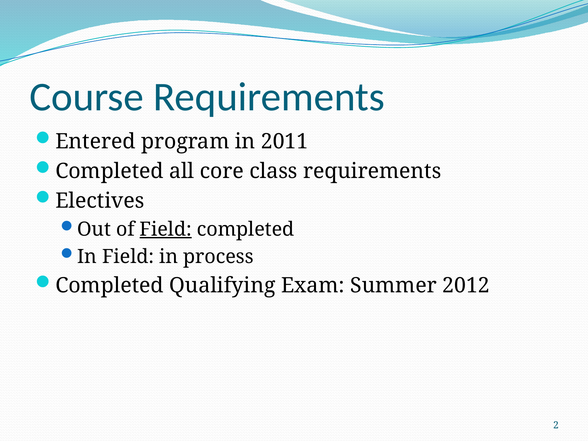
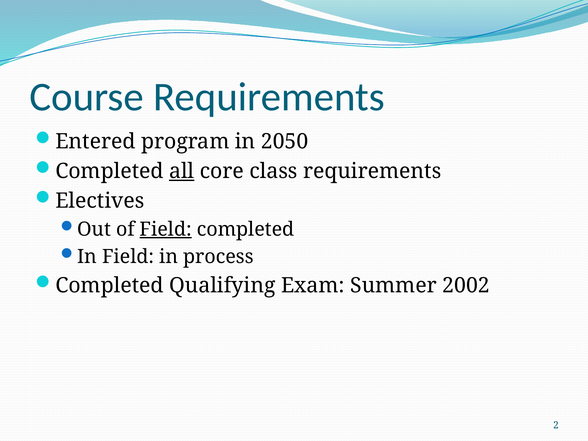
2011: 2011 -> 2050 (285, 142)
all underline: none -> present (182, 171)
2012: 2012 -> 2002 (466, 286)
